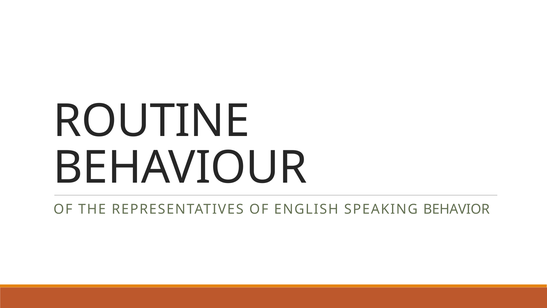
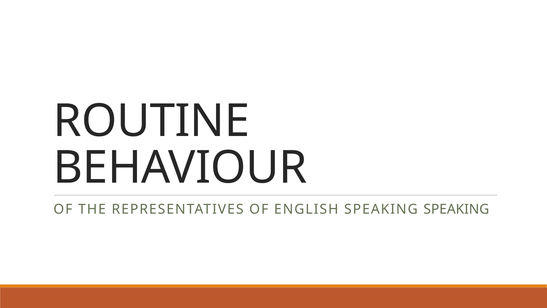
SPEAKING BEHAVIOR: BEHAVIOR -> SPEAKING (456, 209)
